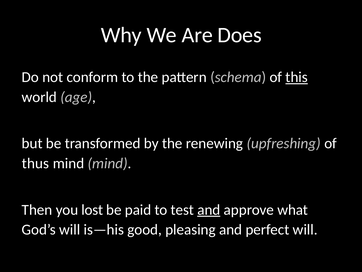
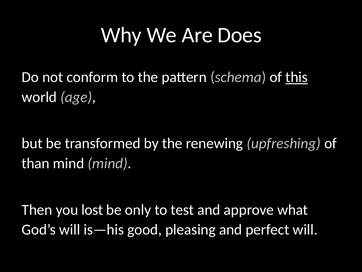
thus: thus -> than (36, 163)
paid: paid -> only (138, 209)
and underline: present -> none (209, 209)
